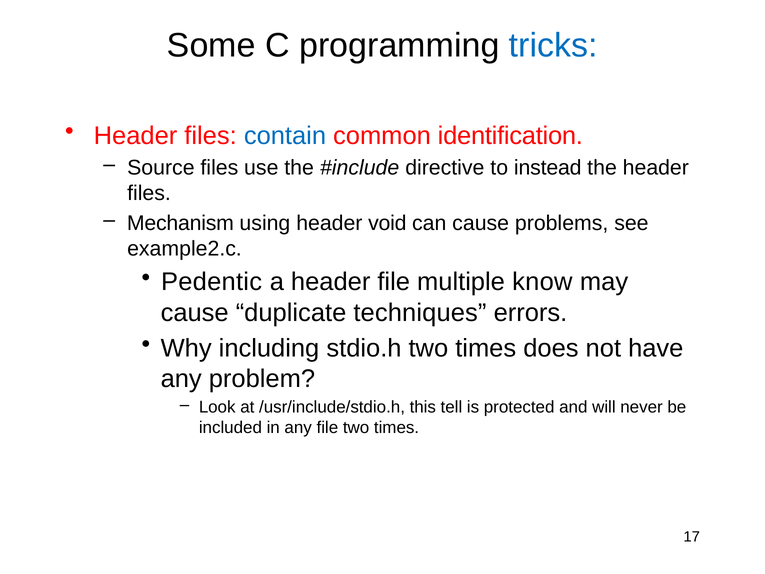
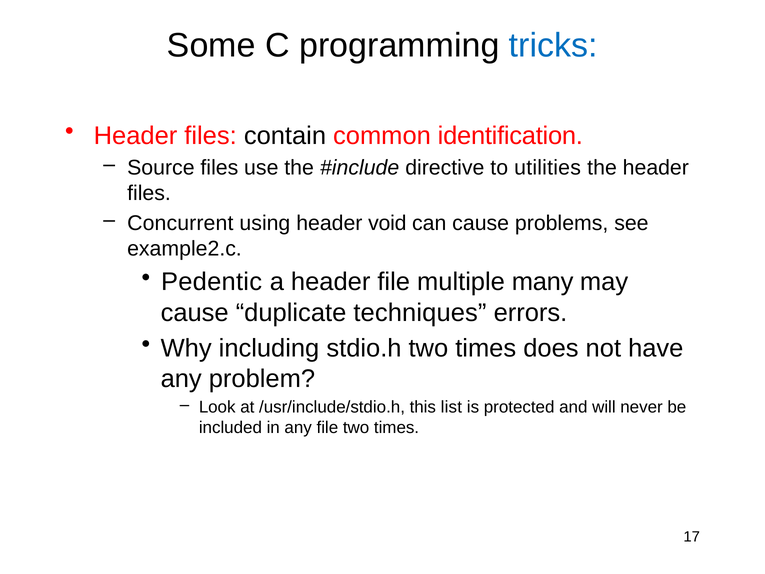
contain colour: blue -> black (285, 136)
instead: instead -> utilities (548, 168)
Mechanism: Mechanism -> Concurrent (180, 223)
know: know -> many (543, 282)
tell: tell -> list (451, 407)
